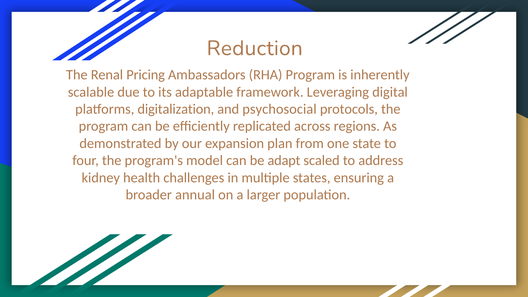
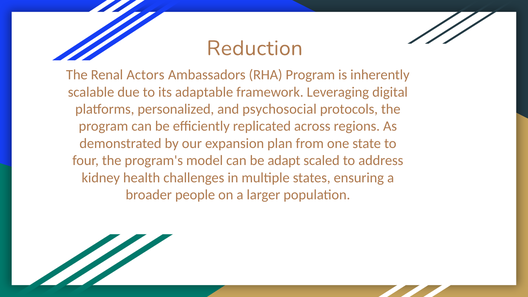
Pricing: Pricing -> Actors (146, 75)
digitalization: digitalization -> personalized (176, 109)
annual: annual -> people (195, 195)
